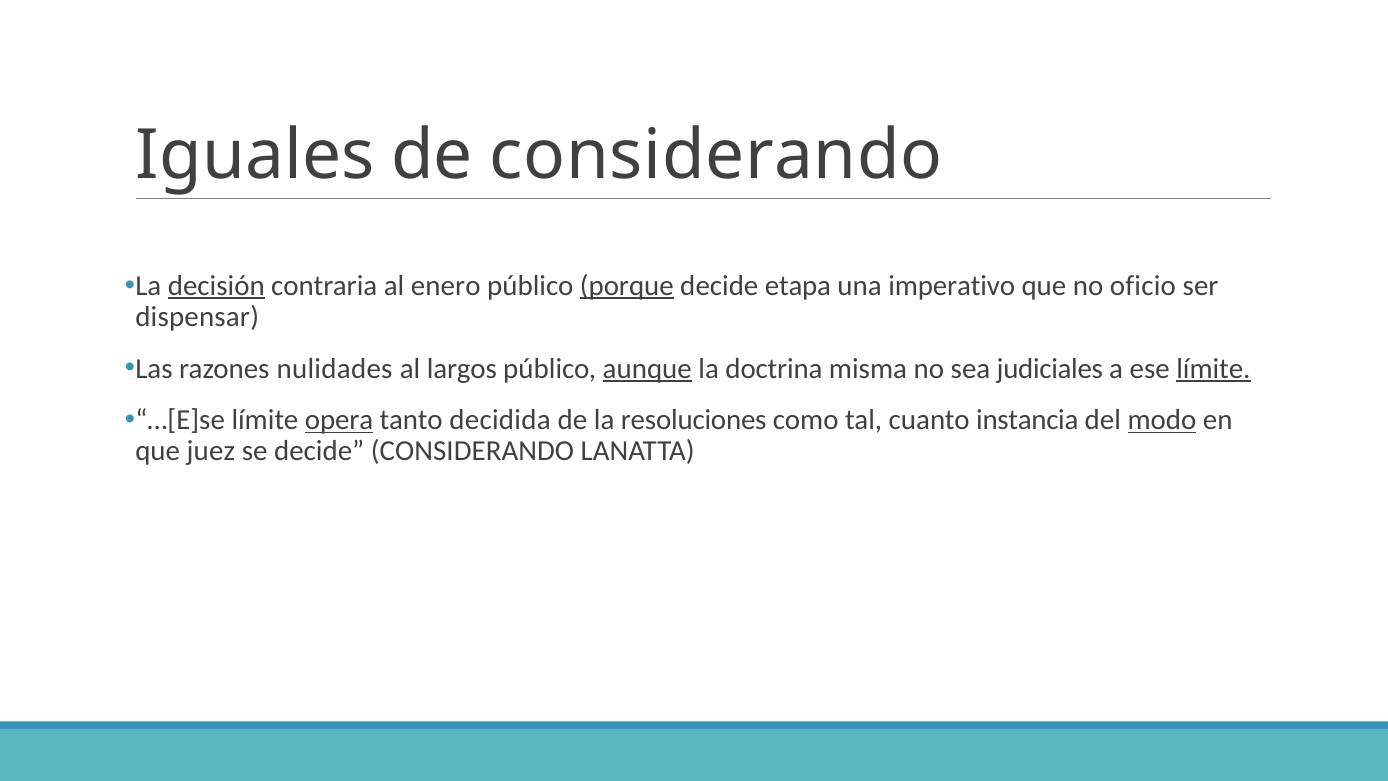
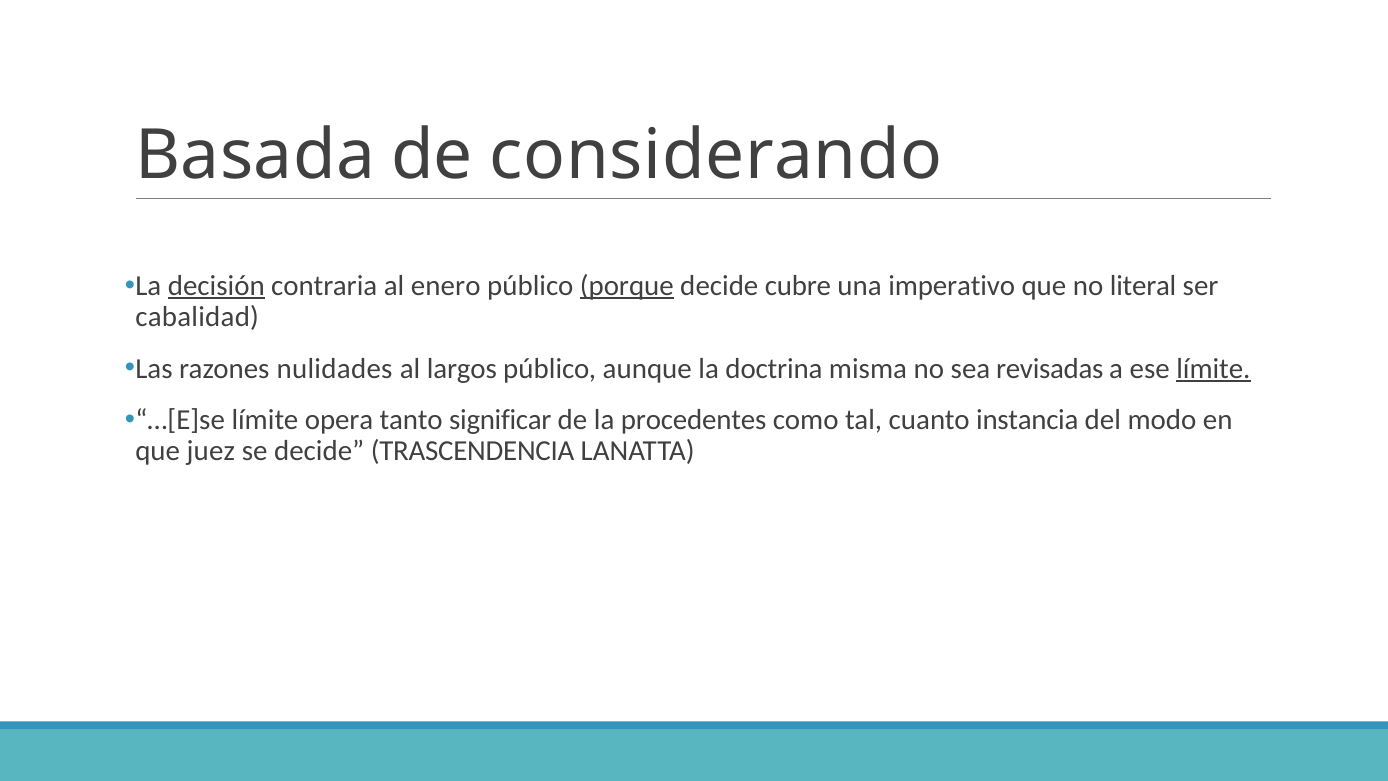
Iguales: Iguales -> Basada (255, 156)
etapa: etapa -> cubre (798, 286)
oficio: oficio -> literal (1143, 286)
dispensar: dispensar -> cabalidad (197, 317)
aunque underline: present -> none (647, 368)
judiciales: judiciales -> revisadas (1050, 368)
opera underline: present -> none (339, 420)
decidida: decidida -> significar (500, 420)
resoluciones: resoluciones -> procedentes (694, 420)
modo underline: present -> none (1162, 420)
decide CONSIDERANDO: CONSIDERANDO -> TRASCENDENCIA (473, 451)
